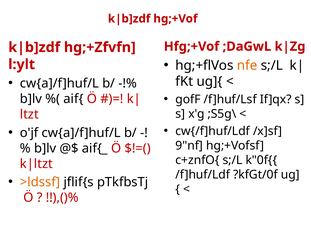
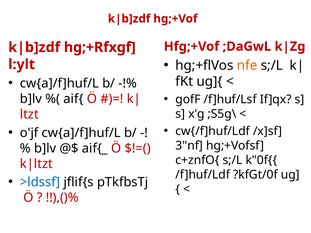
hg;+Zfvfn: hg;+Zfvfn -> hg;+Rfxgf (100, 47)
9"nf: 9"nf -> 3"nf (189, 146)
>ldssf colour: orange -> blue (40, 182)
